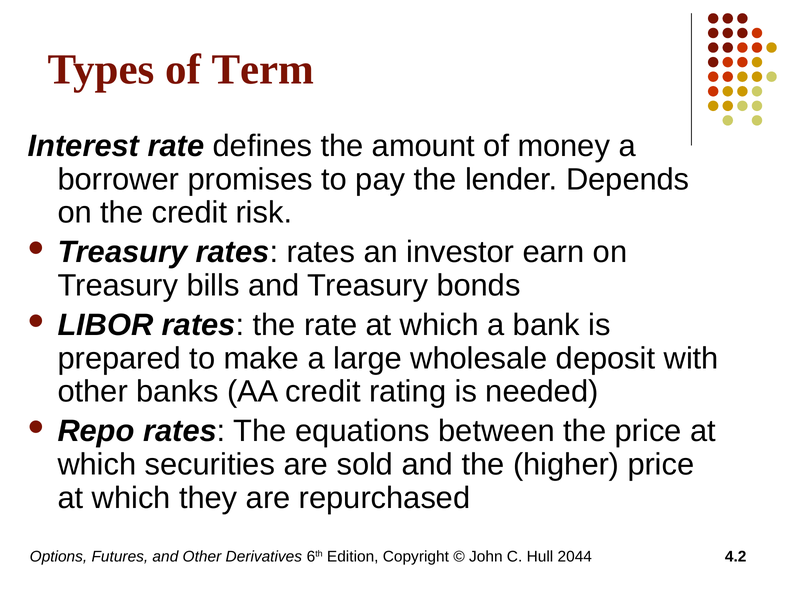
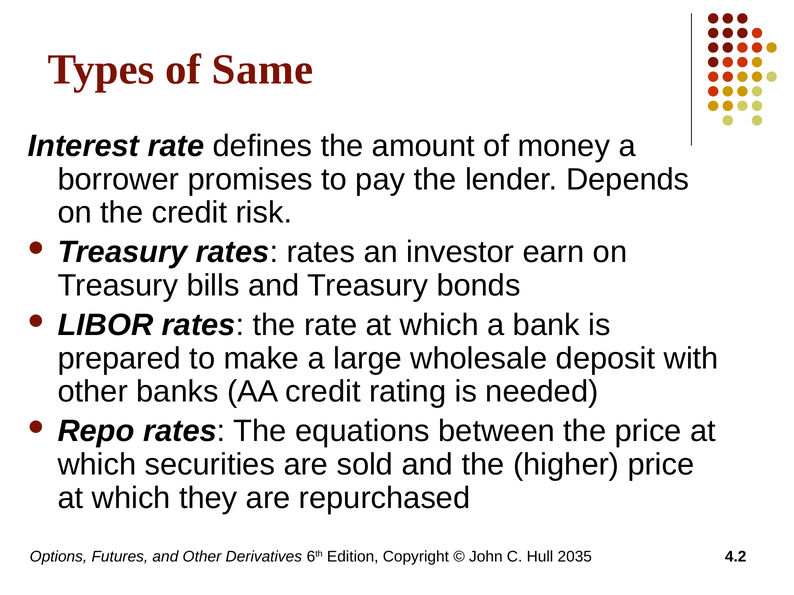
Term: Term -> Same (263, 70)
2044: 2044 -> 2035 (575, 557)
